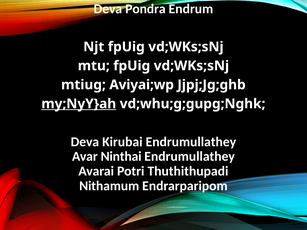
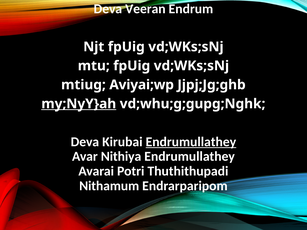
Pondra: Pondra -> Veeran (145, 9)
Endrumullathey underline: none -> present (191, 142)
Ninthai: Ninthai -> Nithiya (121, 157)
